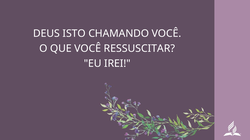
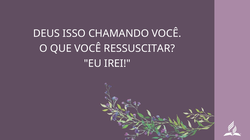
ISTO: ISTO -> ISSO (74, 34)
